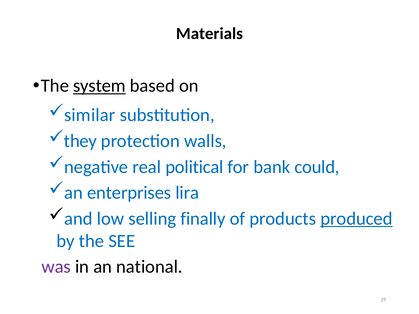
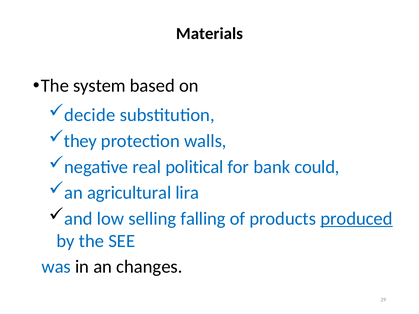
system underline: present -> none (99, 86)
similar: similar -> decide (90, 115)
enterprises: enterprises -> agricultural (129, 193)
finally: finally -> falling (203, 219)
was colour: purple -> blue (56, 267)
national: national -> changes (149, 267)
